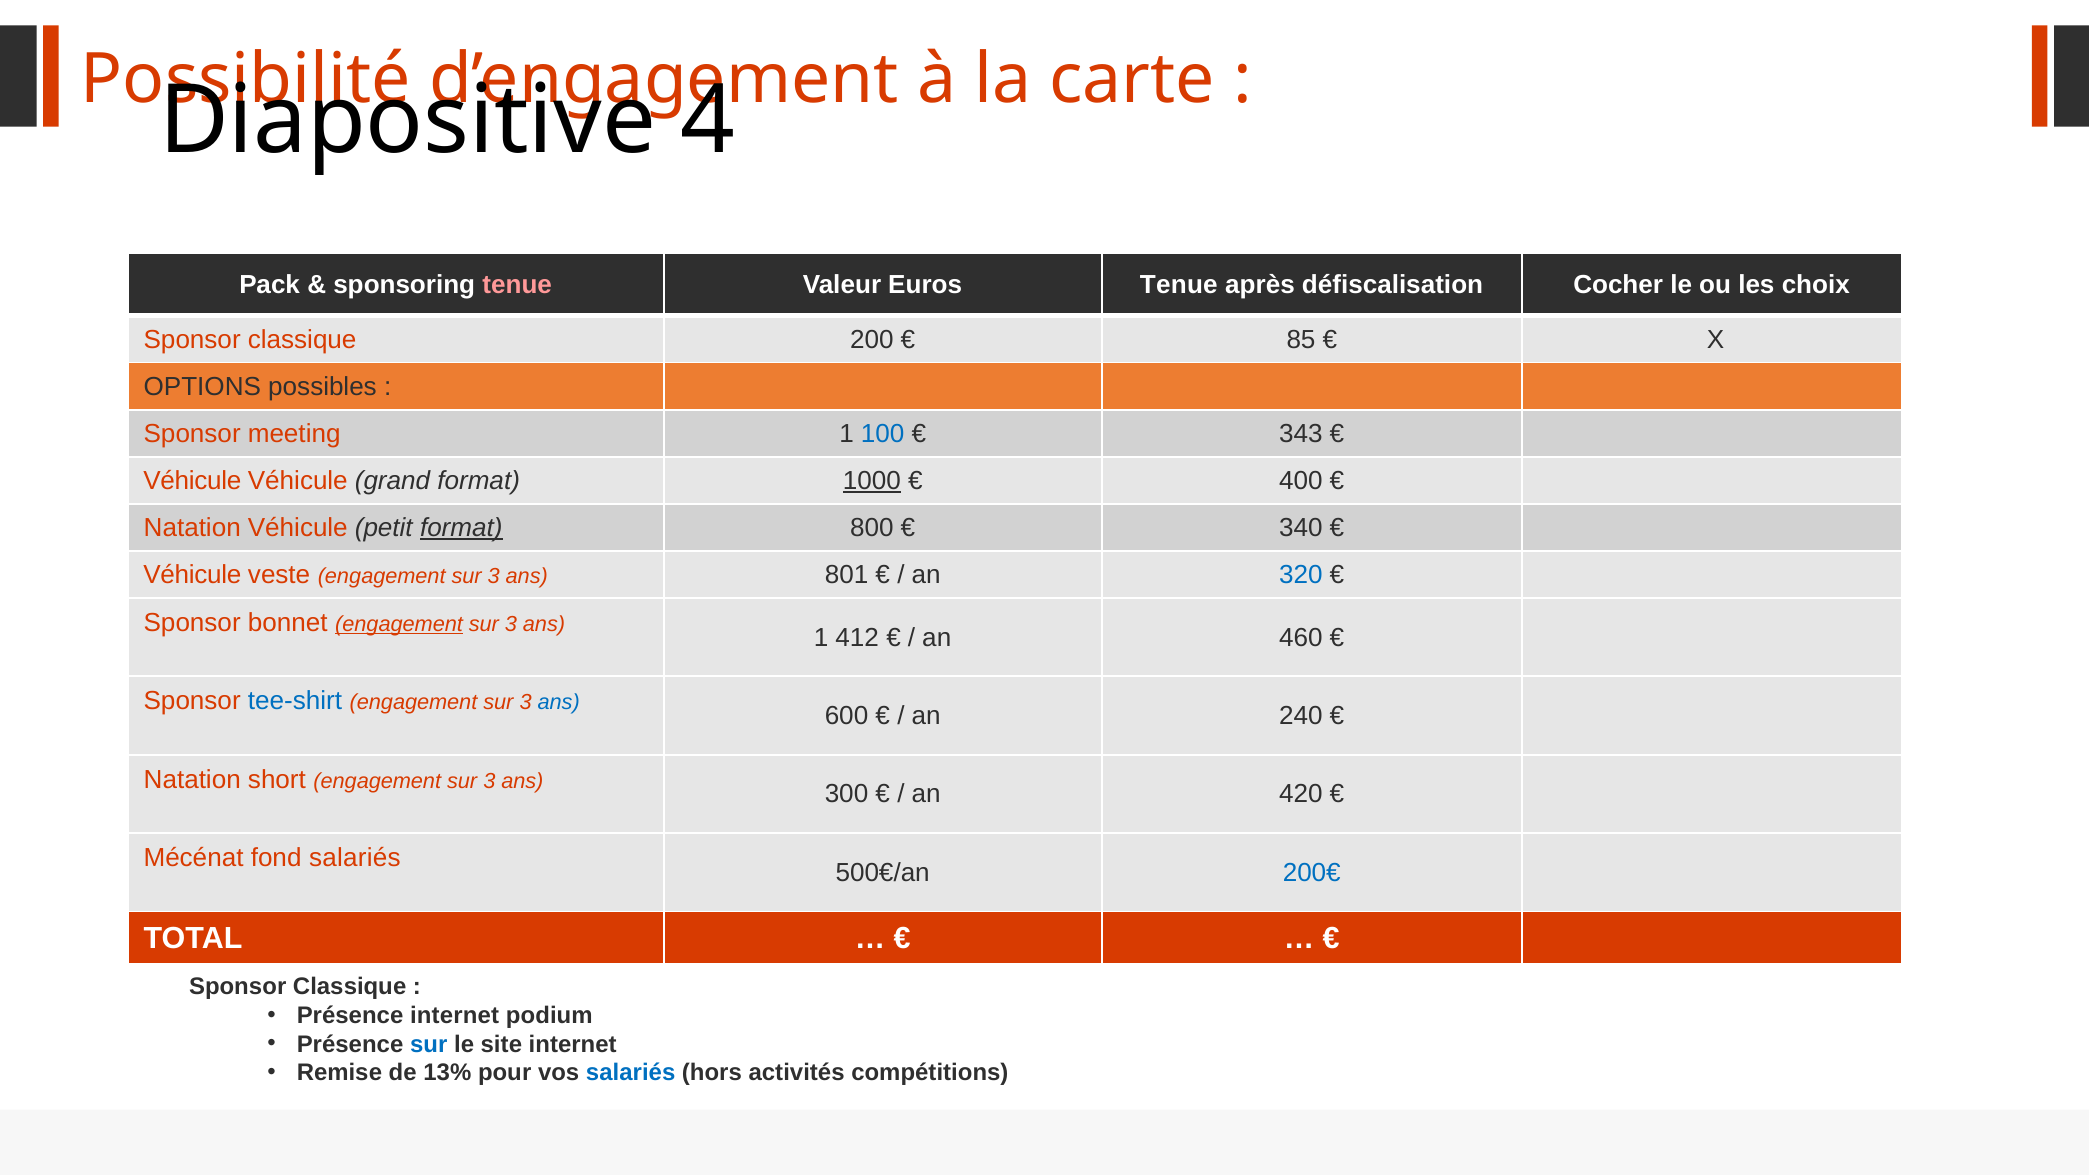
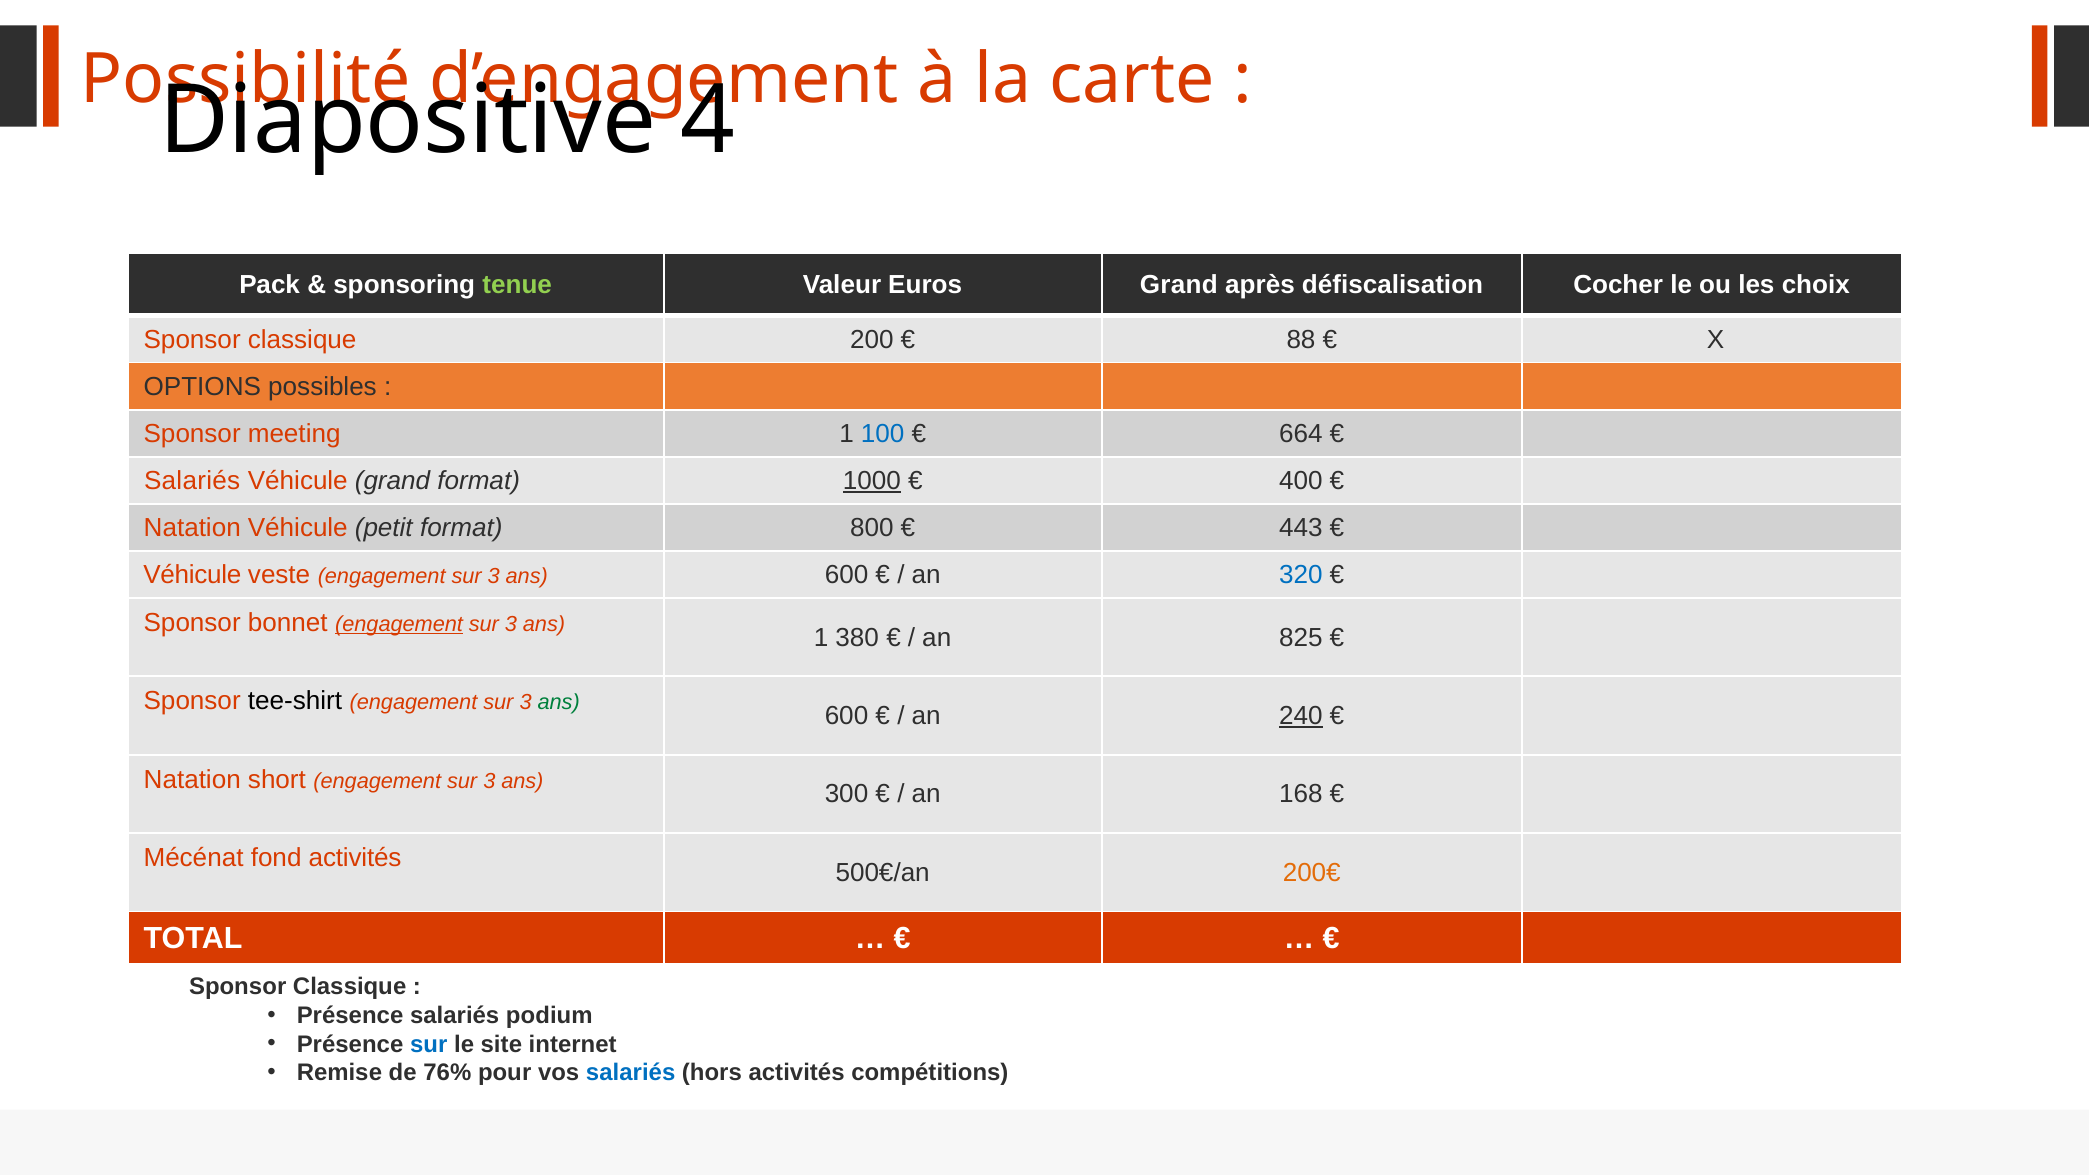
tenue colour: pink -> light green (517, 285)
Euros Tenue: Tenue -> Grand (1179, 285)
85: 85 -> 88 (1301, 340)
343: 343 -> 664 (1301, 434)
Véhicule: Véhicule -> Salariés (192, 481)
format underline: present -> none (461, 528)
340: 340 -> 443 (1301, 528)
801: 801 -> 600 (847, 575)
412: 412 -> 380 (857, 638)
460: 460 -> 825 (1301, 638)
tee-shirt colour: blue -> black (295, 701)
ans colour: blue -> green (559, 703)
240 underline: none -> present (1301, 716)
420: 420 -> 168 (1301, 794)
fond salariés: salariés -> activités (355, 858)
200€ colour: blue -> orange (1312, 873)
Présence internet: internet -> salariés (455, 1016)
13%: 13% -> 76% (447, 1073)
